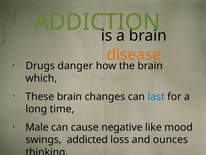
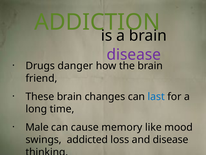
disease colour: orange -> purple (134, 54)
which: which -> friend (41, 78)
negative: negative -> memory (122, 127)
and ounces: ounces -> disease (171, 139)
